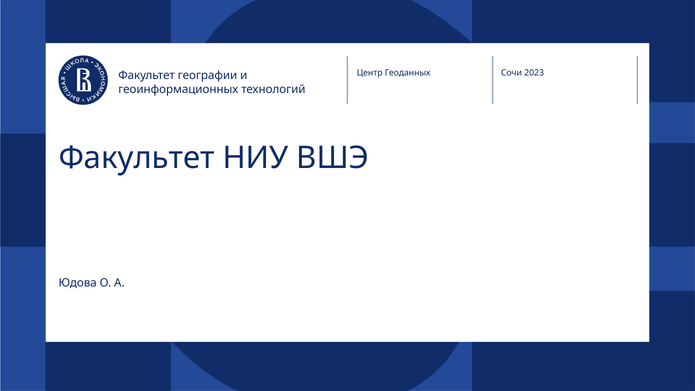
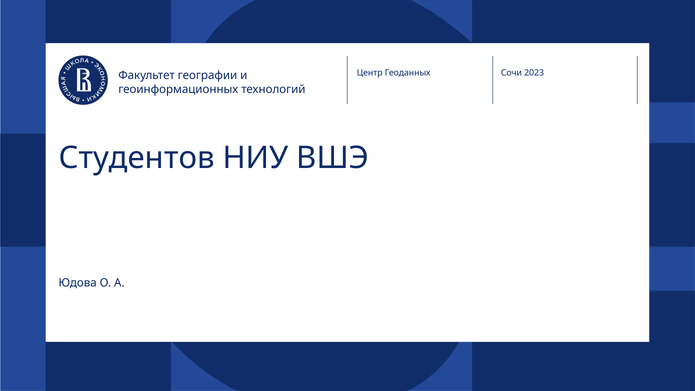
Факультет: Факультет -> Студентов (137, 158)
